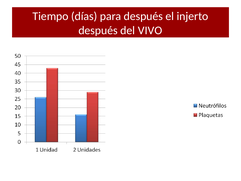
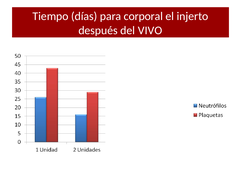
para después: después -> corporal (143, 16)
